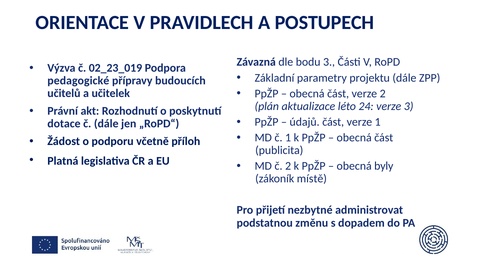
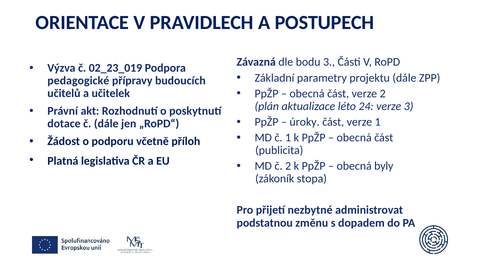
údajů: údajů -> úroky (305, 122)
místě: místě -> stopa (312, 179)
